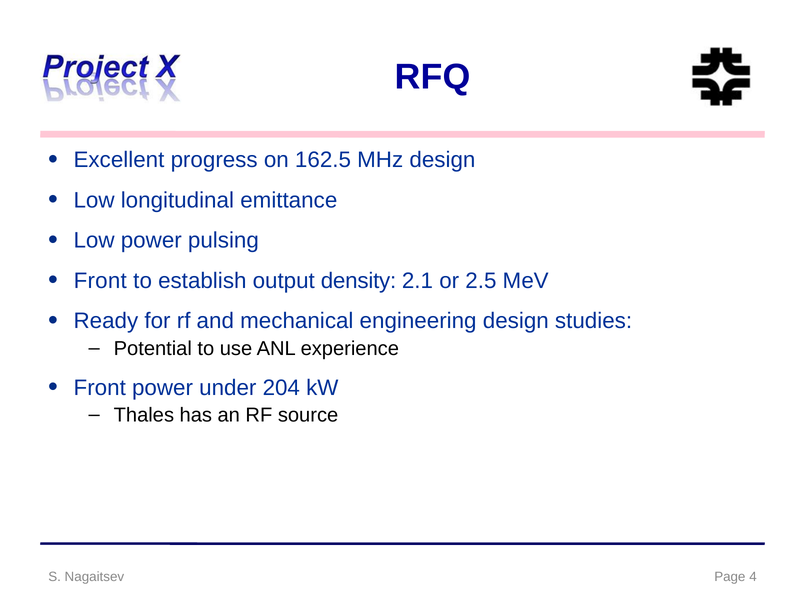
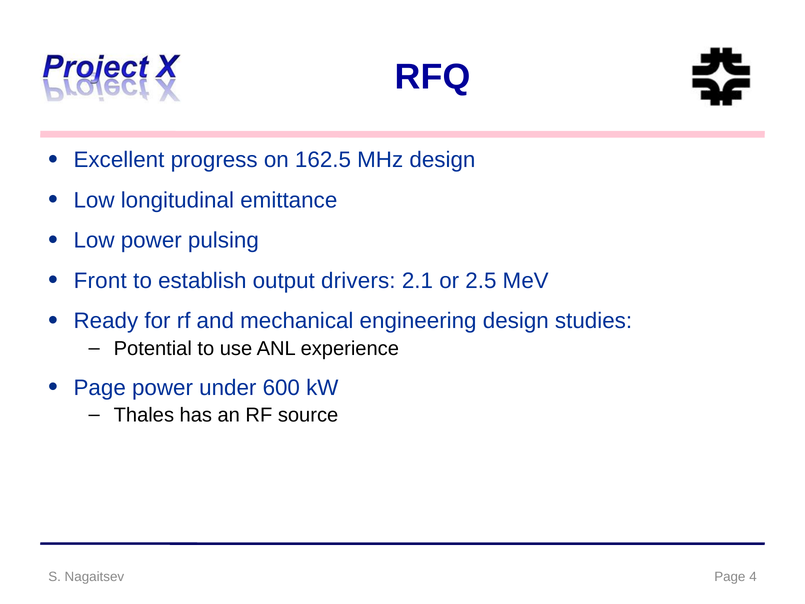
density: density -> drivers (358, 281)
Front: Front -> Page (100, 388)
204: 204 -> 600 (281, 388)
